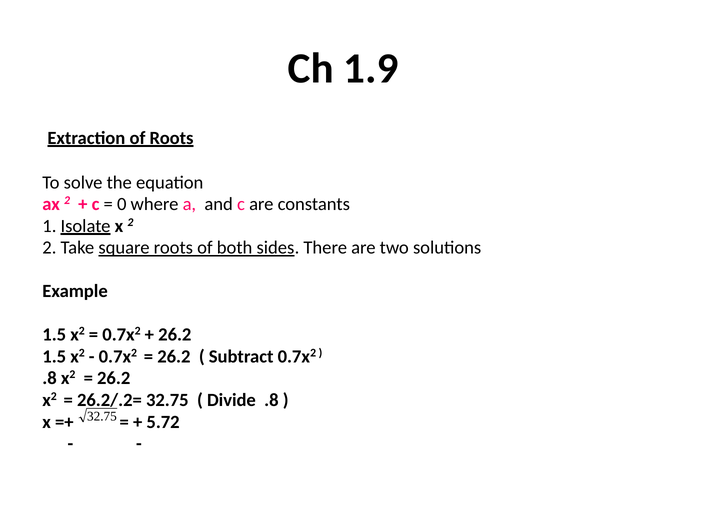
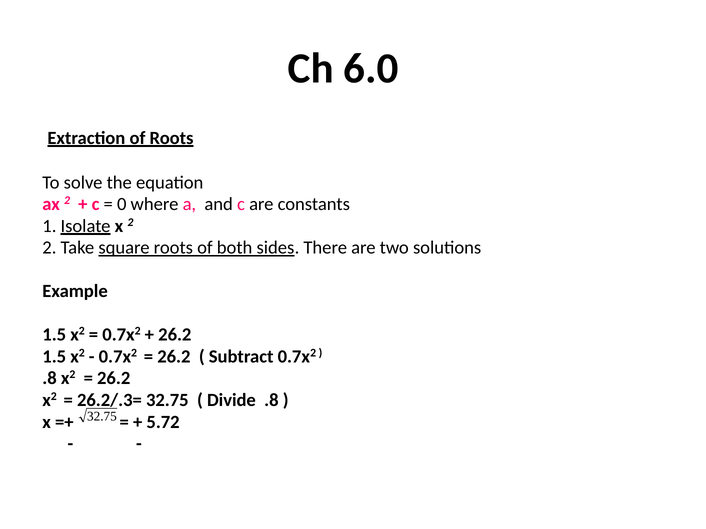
1.9: 1.9 -> 6.0 (371, 68)
26.2/.2=: 26.2/.2= -> 26.2/.3= (109, 400)
